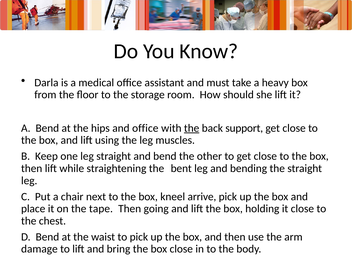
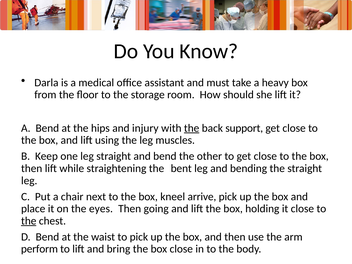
and office: office -> injury (145, 128)
tape: tape -> eyes (101, 209)
the underline: none -> present (29, 221)
damage: damage -> perform (39, 249)
